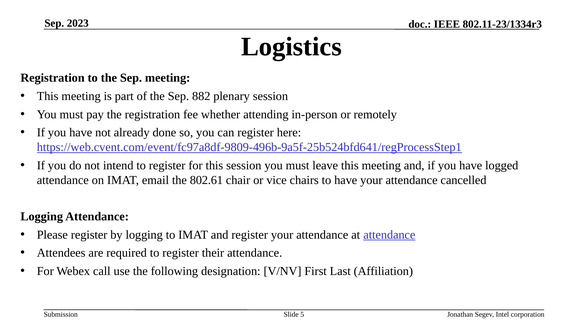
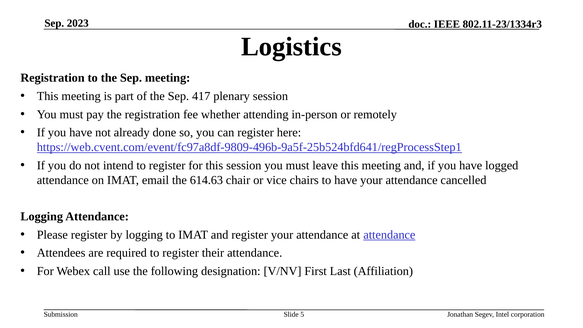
882: 882 -> 417 (201, 96)
802.61: 802.61 -> 614.63 (206, 180)
